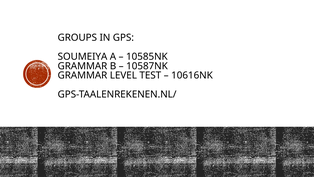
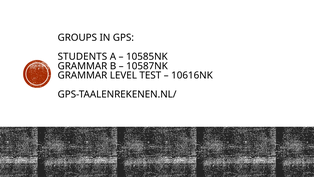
SOUMEIYA: SOUMEIYA -> STUDENTS (82, 56)
